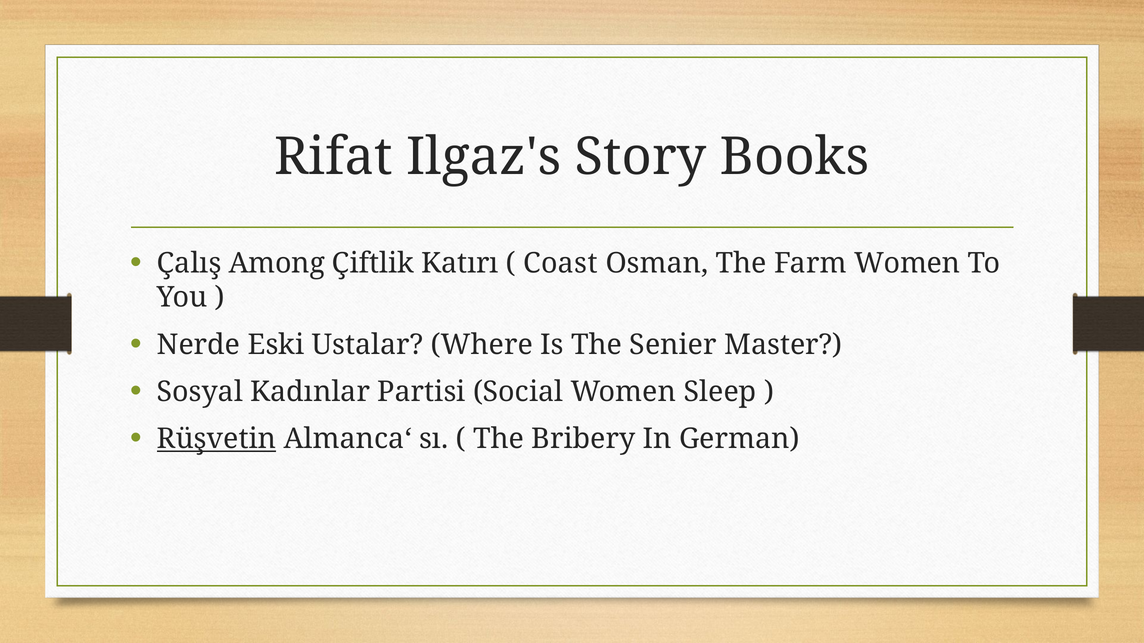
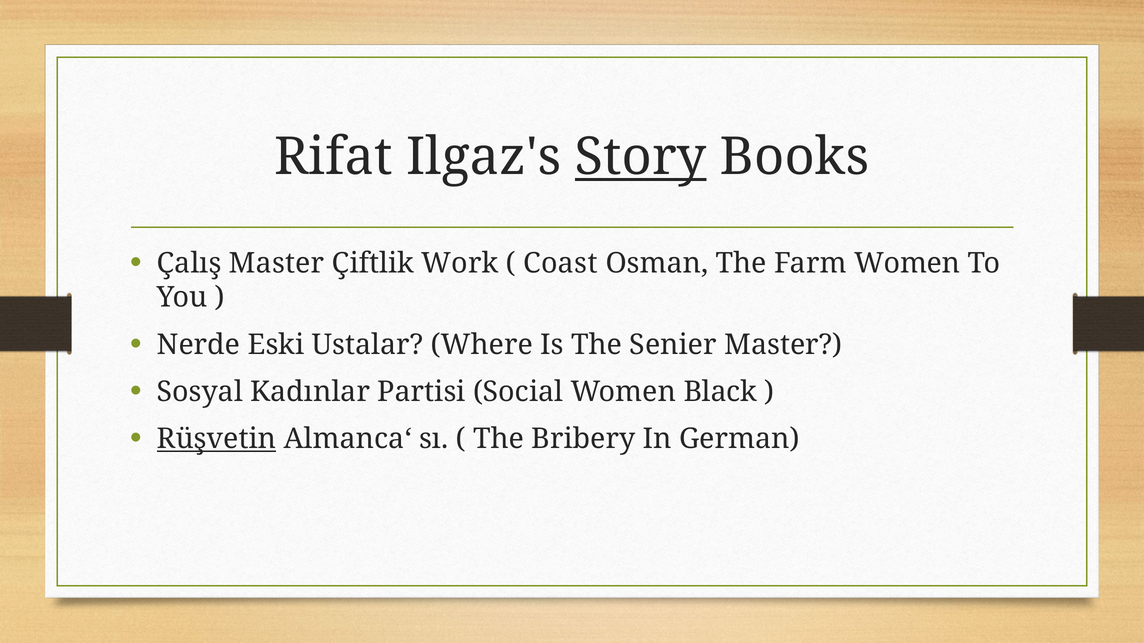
Story underline: none -> present (641, 157)
Çalış Among: Among -> Master (277, 263)
Katırı: Katırı -> Work (460, 263)
Sleep: Sleep -> Black (720, 392)
